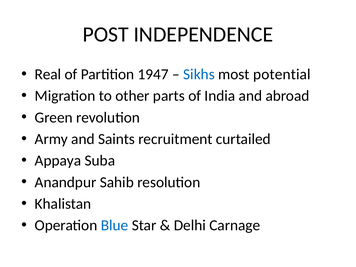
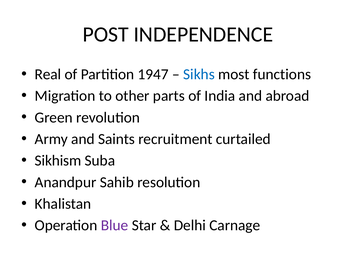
potential: potential -> functions (282, 74)
Appaya: Appaya -> Sikhism (58, 161)
Blue colour: blue -> purple (115, 225)
